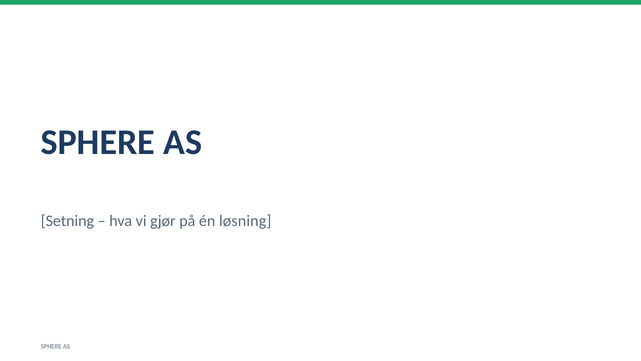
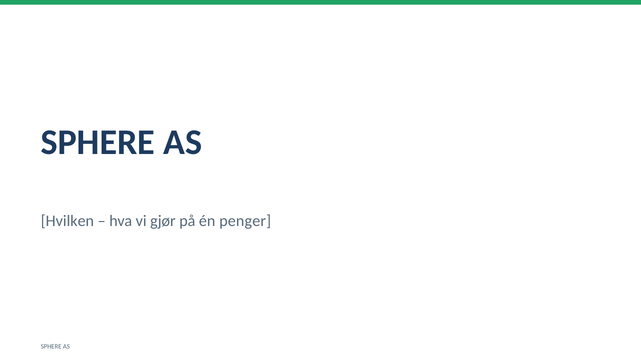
Setning: Setning -> Hvilken (67, 221)
løsning: løsning -> penger (245, 221)
